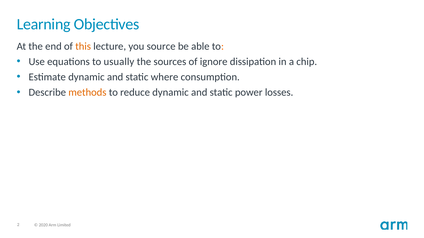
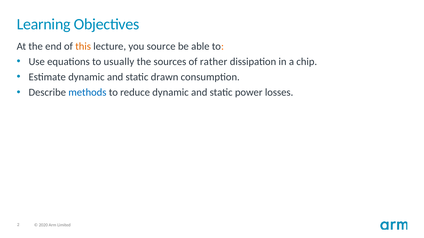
ignore: ignore -> rather (214, 62)
where: where -> drawn (165, 77)
methods colour: orange -> blue (87, 93)
